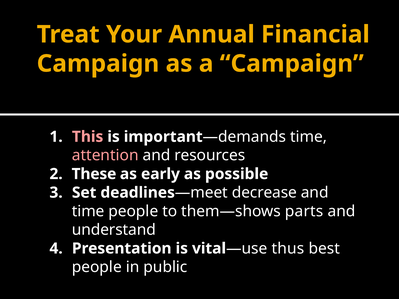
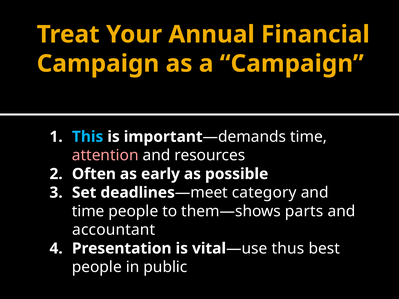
This colour: pink -> light blue (88, 137)
These: These -> Often (94, 174)
decrease: decrease -> category (264, 193)
understand: understand -> accountant (114, 230)
